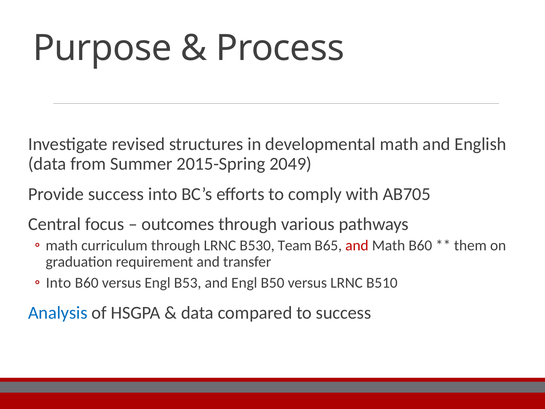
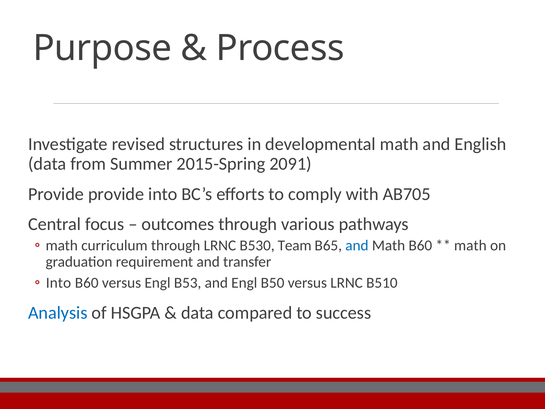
2049: 2049 -> 2091 (291, 164)
Provide success: success -> provide (116, 194)
and colour: red -> blue (357, 245)
them: them -> math (470, 245)
